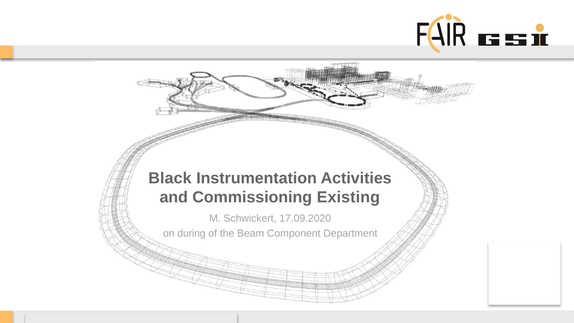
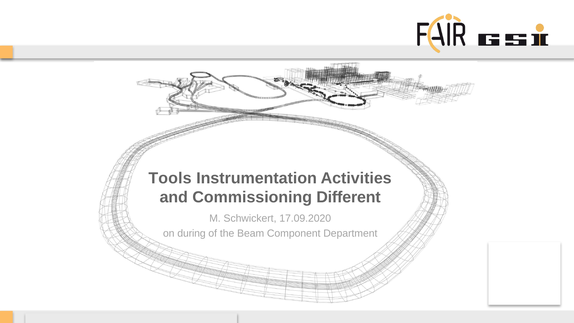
Black: Black -> Tools (170, 178)
Existing: Existing -> Different (349, 197)
